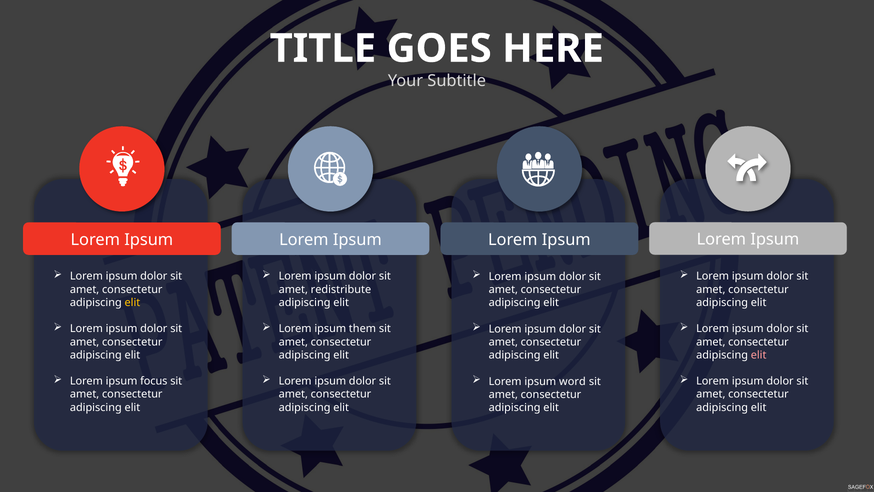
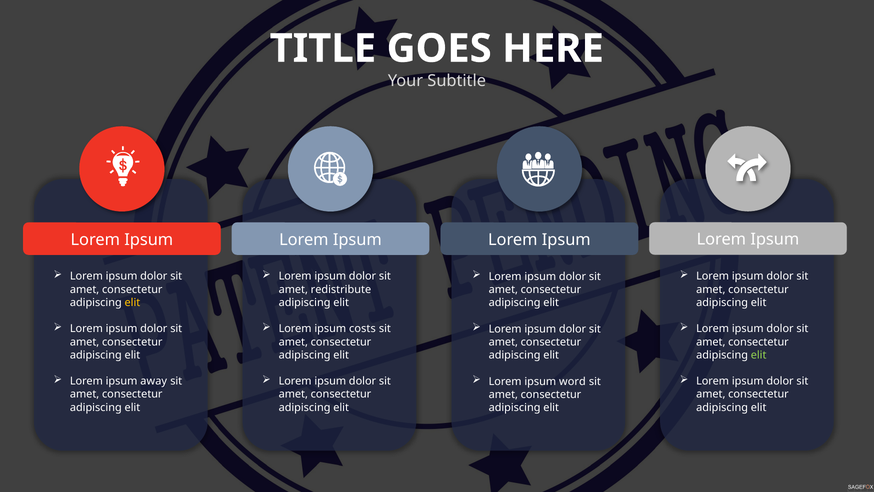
them: them -> costs (362, 329)
elit colour: pink -> light green (759, 355)
focus: focus -> away (154, 381)
